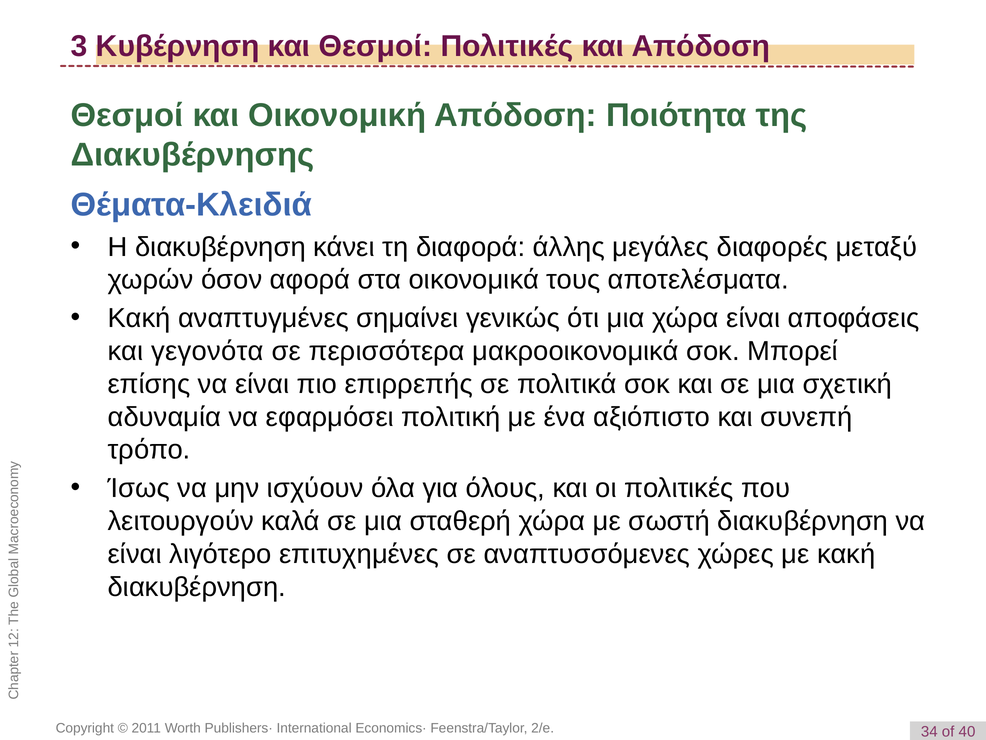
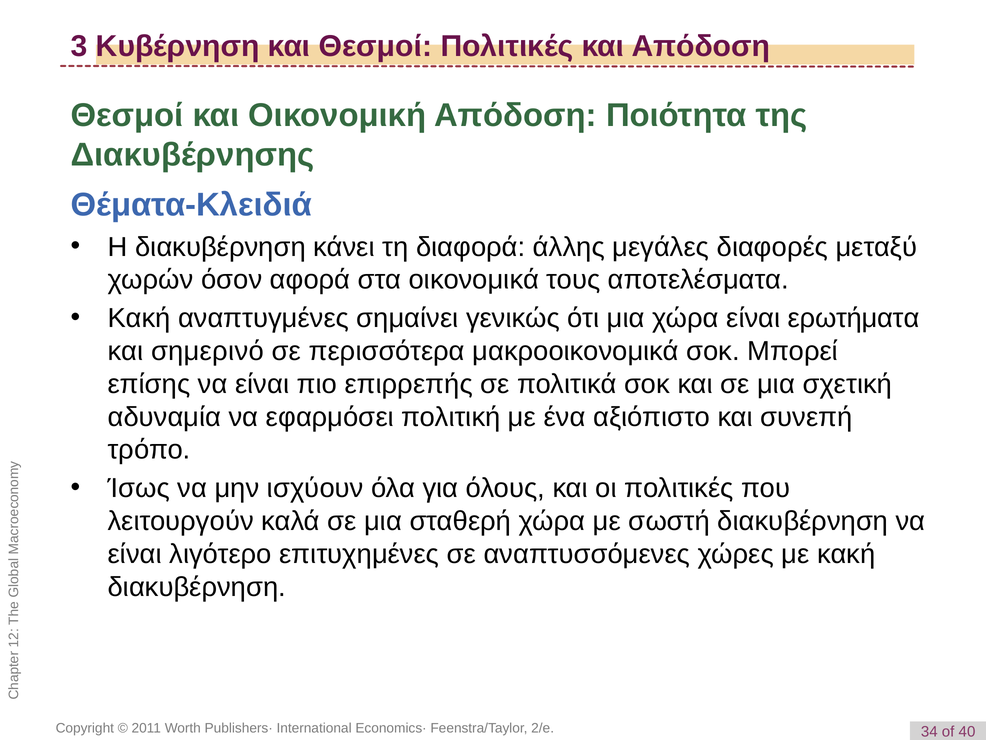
αποφάσεις: αποφάσεις -> ερωτήματα (854, 318)
γεγονότα: γεγονότα -> σημερινό (207, 351)
